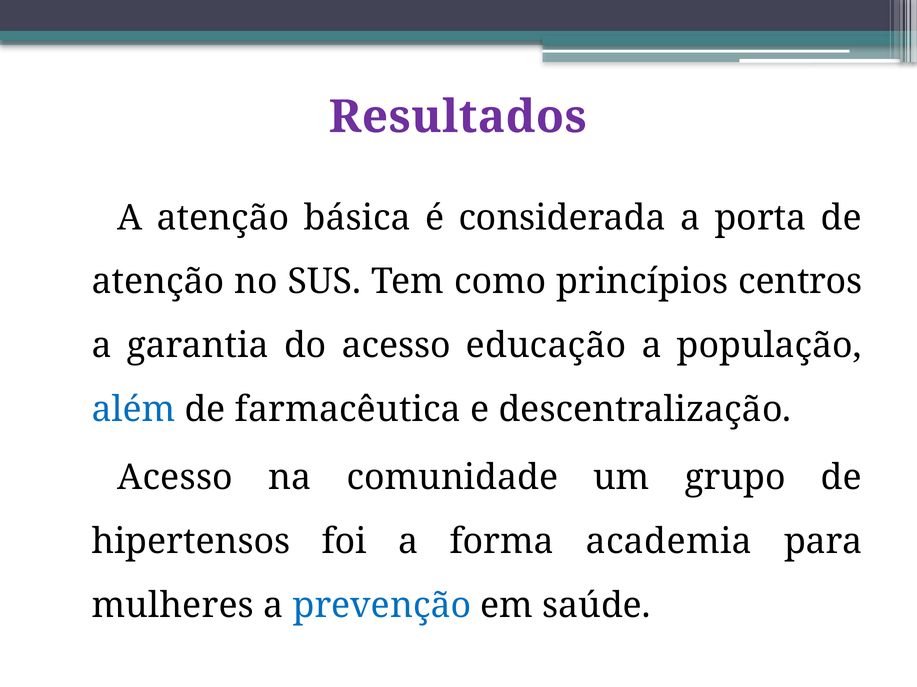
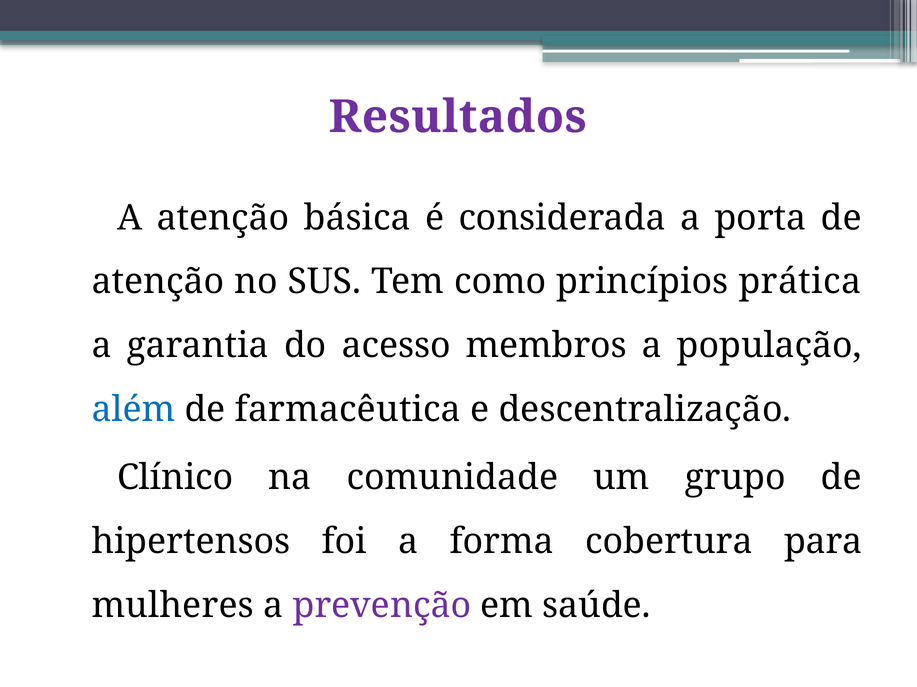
centros: centros -> prática (800, 282)
educação: educação -> membros (546, 346)
Acesso: Acesso -> Clínico (175, 478)
academia: academia -> cobertura (669, 542)
prevenção colour: blue -> purple (382, 606)
